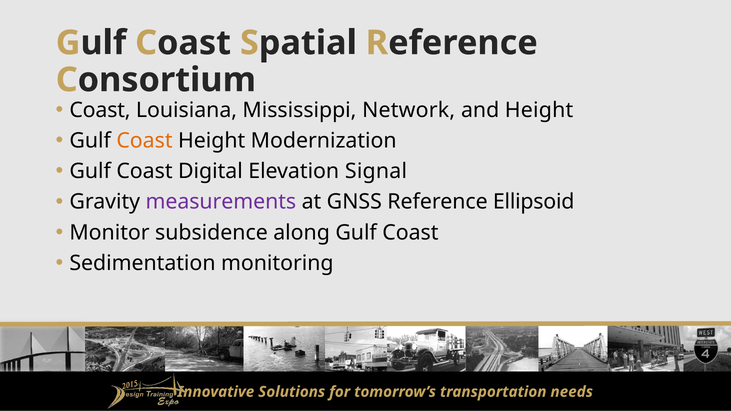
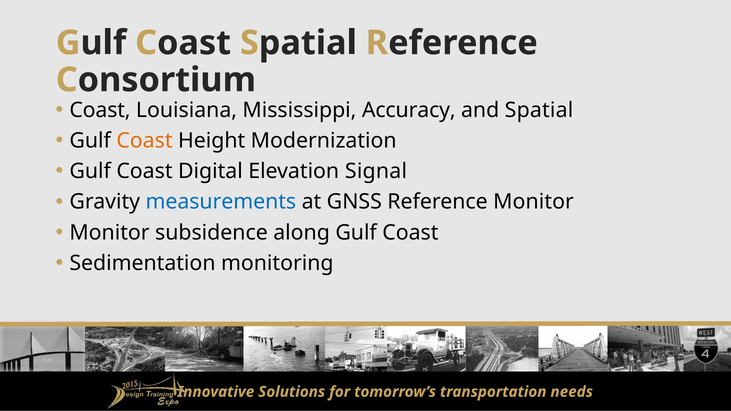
Network: Network -> Accuracy (409, 110)
and Height: Height -> Spatial (539, 110)
measurements colour: purple -> blue (221, 202)
Reference Ellipsoid: Ellipsoid -> Monitor (534, 202)
